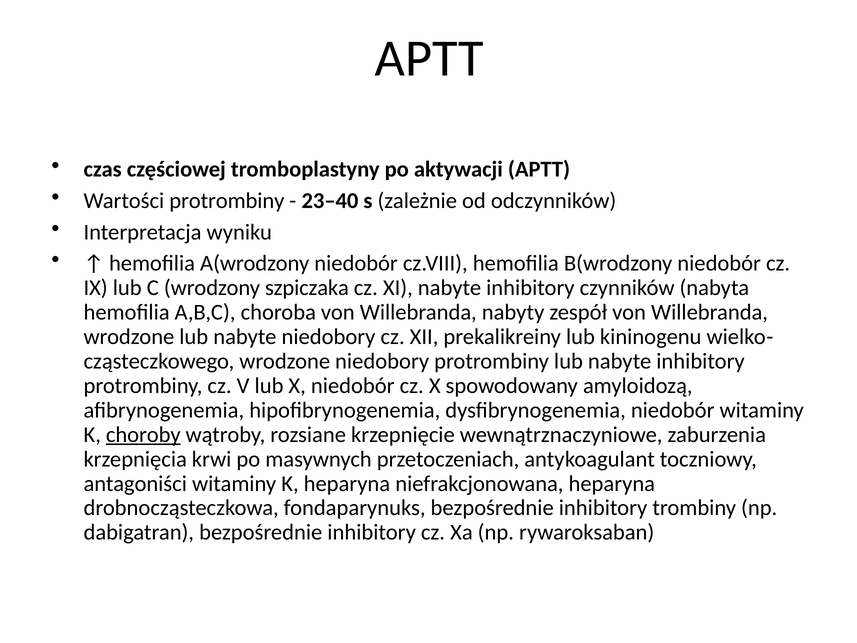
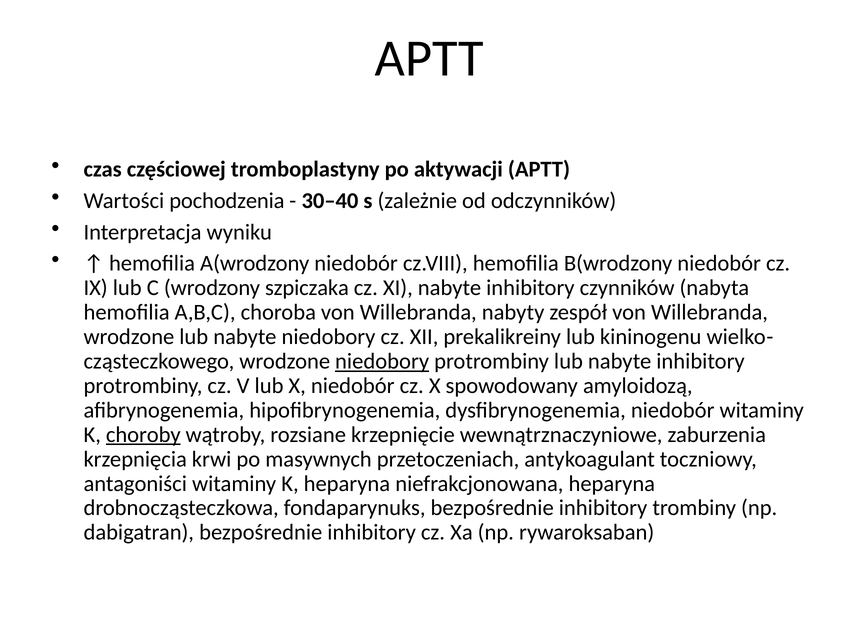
Wartości protrombiny: protrombiny -> pochodzenia (227, 201)
23–40: 23–40 -> 30–40 (330, 201)
niedobory underline: none -> present (382, 361)
